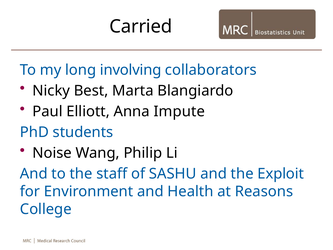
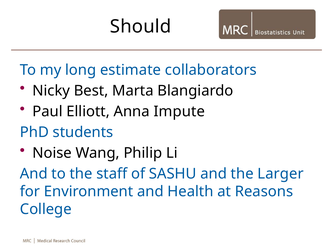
Carried: Carried -> Should (141, 26)
involving: involving -> estimate (131, 70)
Exploit: Exploit -> Larger (281, 173)
